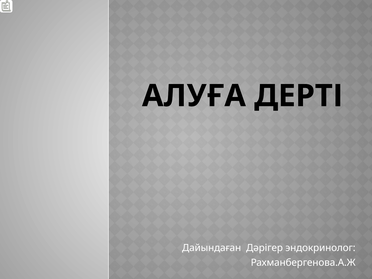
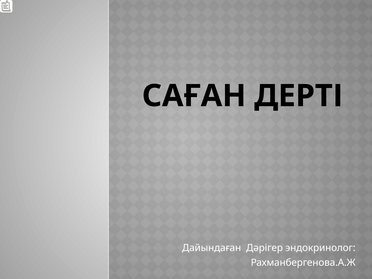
АЛУҒА: АЛУҒА -> САҒАН (194, 96)
